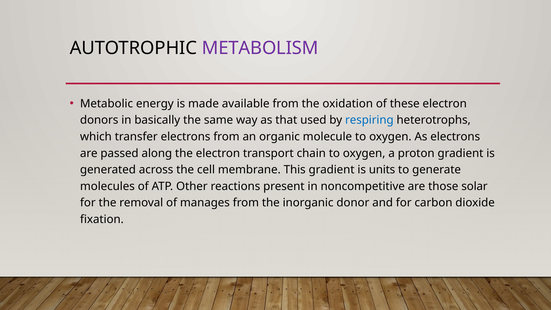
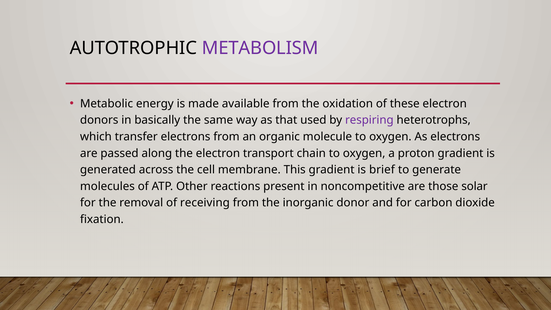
respiring colour: blue -> purple (369, 120)
units: units -> brief (382, 170)
manages: manages -> receiving (205, 203)
